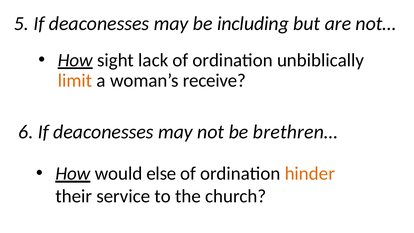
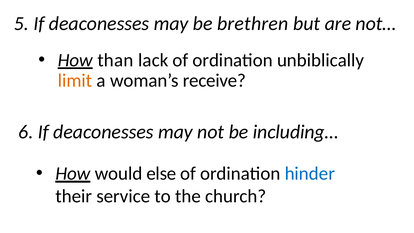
including: including -> brethren (253, 24)
sight: sight -> than (115, 60)
brethren…: brethren… -> including… (296, 132)
hinder colour: orange -> blue (310, 173)
